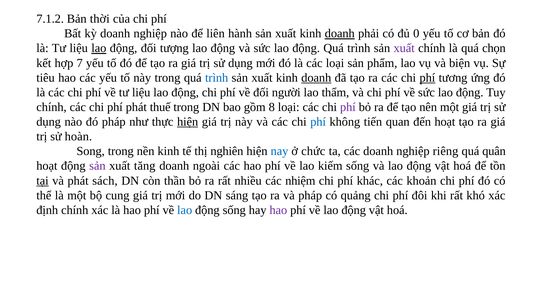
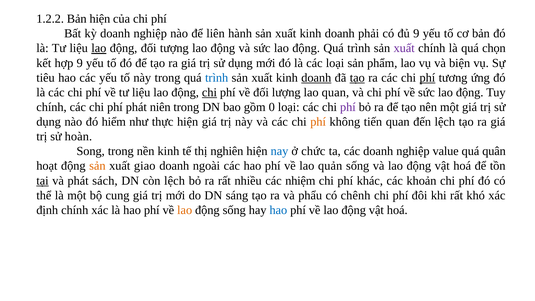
7.1.2: 7.1.2 -> 1.2.2 (50, 19)
Bản thời: thời -> hiện (100, 19)
doanh underline: present -> none (340, 34)
đủ 0: 0 -> 9 (416, 34)
hợp 7: 7 -> 9 (80, 63)
tạo underline: none -> present (357, 78)
chi underline: none -> present (209, 92)
người: người -> lượng (286, 92)
lao thẩm: thẩm -> quan (335, 92)
thuế: thuế -> niên (160, 107)
8: 8 -> 0 (272, 107)
đó pháp: pháp -> hiểm (114, 122)
hiện underline: present -> none (188, 122)
phí colour: blue -> orange (318, 122)
đến hoạt: hoạt -> lệch (445, 122)
riêng: riêng -> value (446, 151)
sản colour: purple -> orange (97, 166)
tăng: tăng -> giao (145, 166)
kiếm: kiếm -> quản (330, 166)
còn thần: thần -> lệch (175, 181)
và pháp: pháp -> phẩu (310, 195)
quảng: quảng -> chênh (356, 195)
lao colour: blue -> orange (185, 210)
hao colour: purple -> blue (278, 210)
